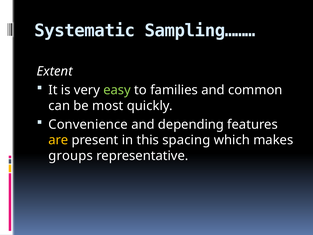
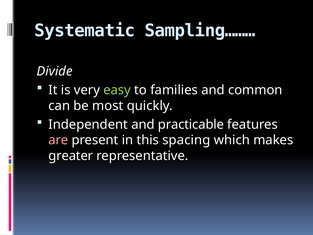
Extent: Extent -> Divide (55, 71)
Convenience: Convenience -> Independent (88, 124)
depending: depending -> practicable (191, 124)
are colour: yellow -> pink (58, 140)
groups: groups -> greater (71, 156)
